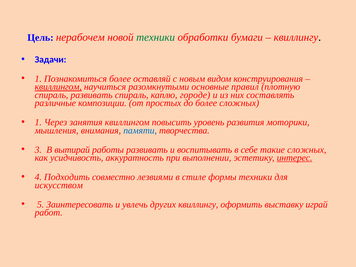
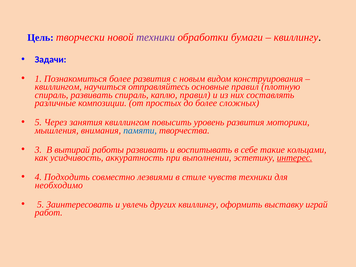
нерабочем: нерабочем -> творчески (80, 37)
техники colour: green -> purple (156, 37)
более оставляй: оставляй -> развития (152, 79)
квиллингом underline: present -> none (58, 87)
разомкнутыми: разомкнутыми -> отправляйтесь (159, 87)
каплю городе: городе -> правил (195, 95)
1: 1 -> 5 (38, 122)
такие сложных: сложных -> кольцами (307, 150)
формы: формы -> чувств (222, 177)
искусством: искусством -> необходимо (59, 185)
